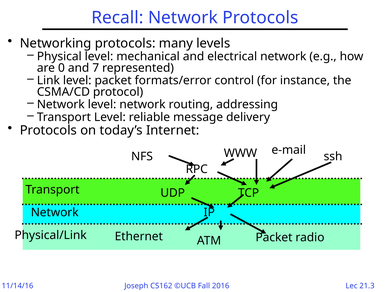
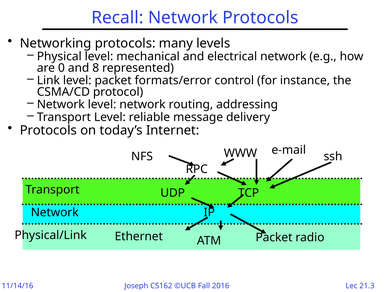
7: 7 -> 8 (96, 68)
